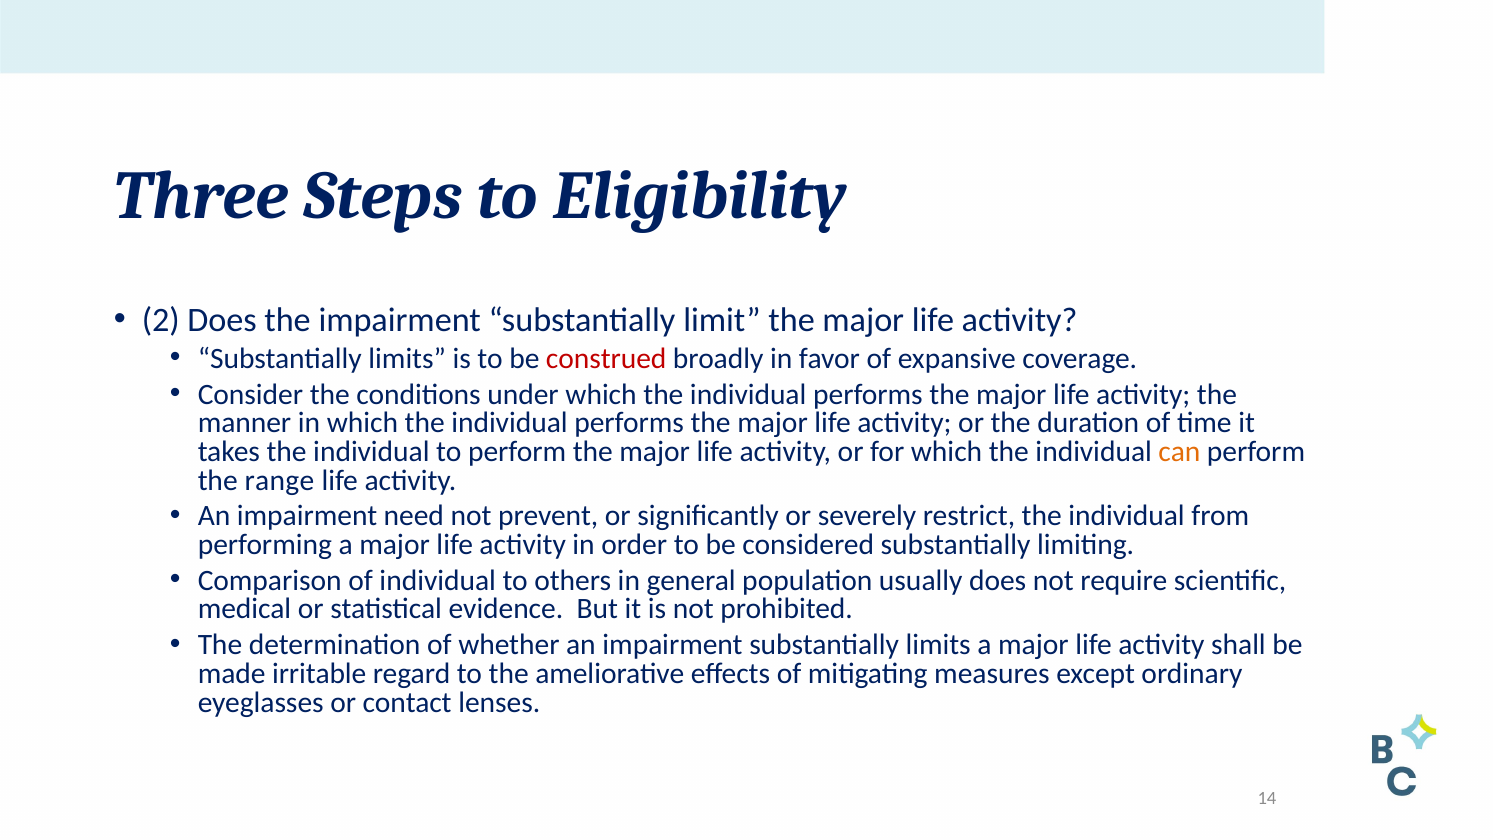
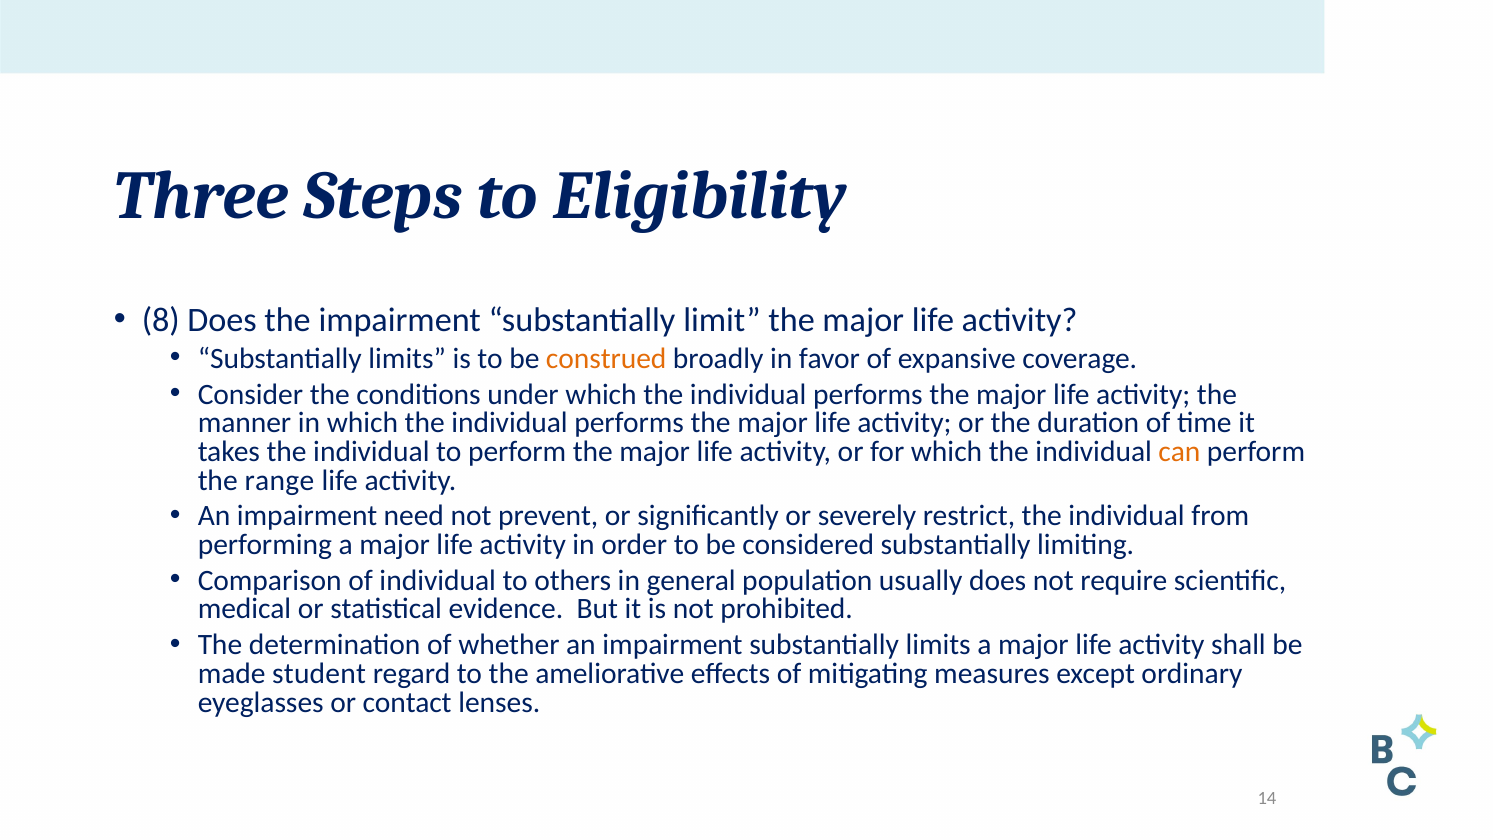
2: 2 -> 8 (161, 320)
construed colour: red -> orange (606, 359)
irritable: irritable -> student (319, 673)
